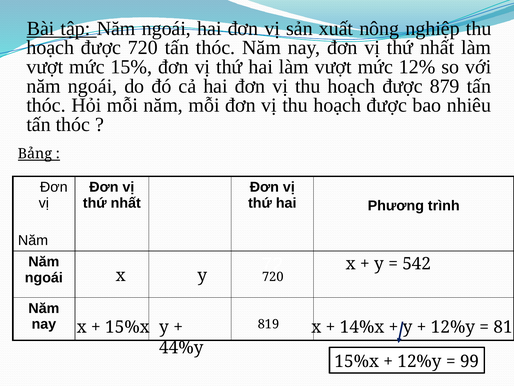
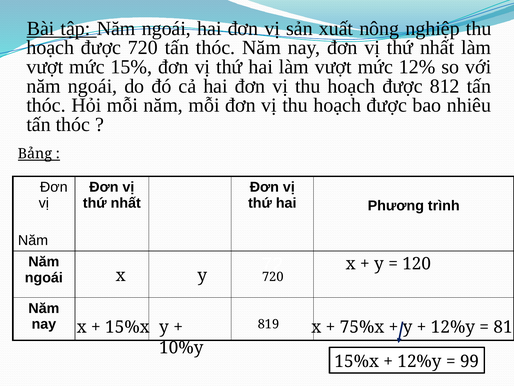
879: 879 -> 812 (445, 86)
542: 542 -> 120 (417, 263)
14%x: 14%x -> 75%x (362, 327)
44%y: 44%y -> 10%y (181, 347)
